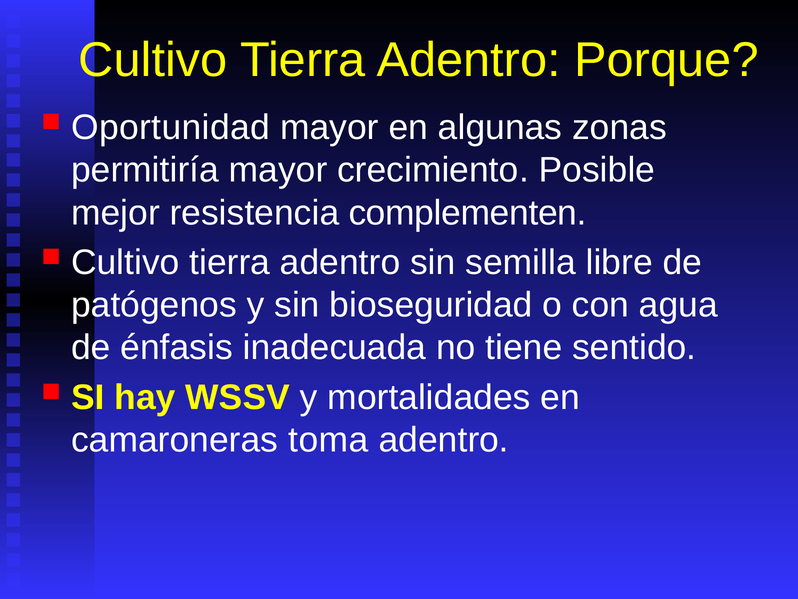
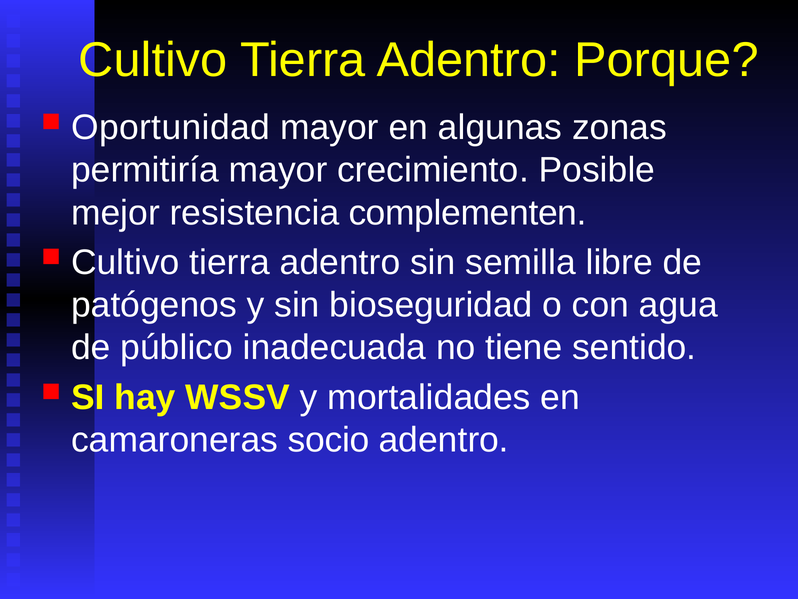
énfasis: énfasis -> público (177, 347)
toma: toma -> socio (329, 440)
